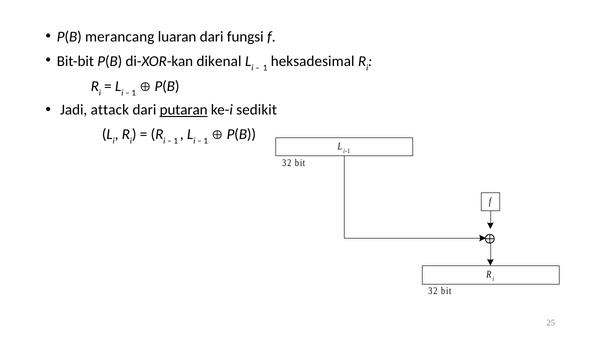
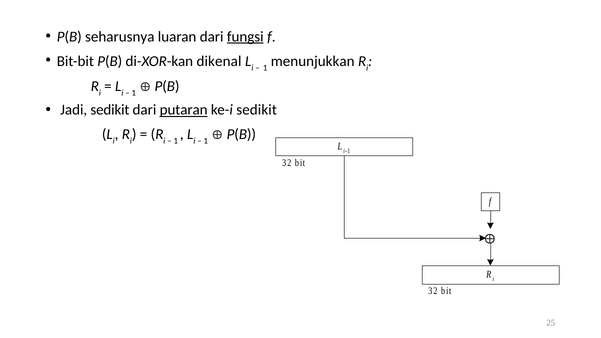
merancang: merancang -> seharusnya (120, 37)
fungsi underline: none -> present (245, 37)
heksadesimal: heksadesimal -> menunjukkan (313, 61)
Jadi attack: attack -> sedikit (110, 110)
